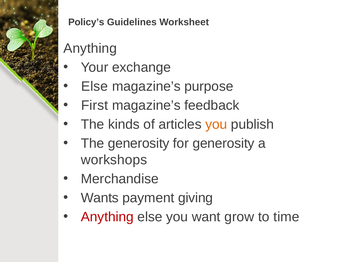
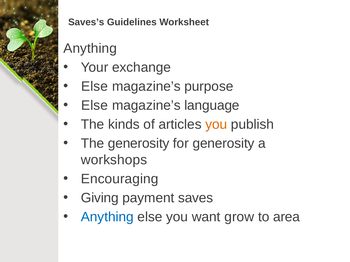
Policy’s: Policy’s -> Saves’s (86, 22)
First: First -> Else (95, 106)
feedback: feedback -> language (212, 106)
Merchandise: Merchandise -> Encouraging (120, 179)
Wants: Wants -> Giving (100, 198)
giving: giving -> saves (196, 198)
Anything colour: red -> blue (107, 217)
time: time -> area (287, 217)
